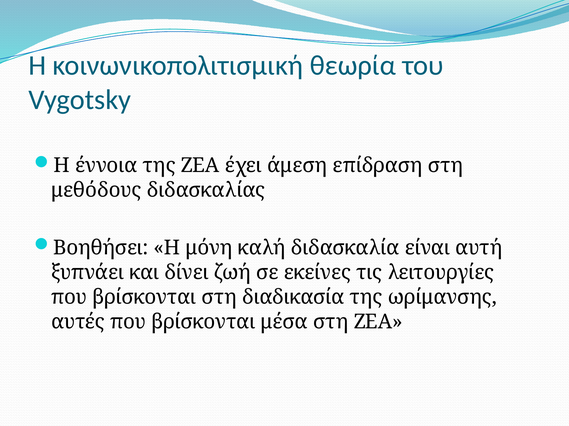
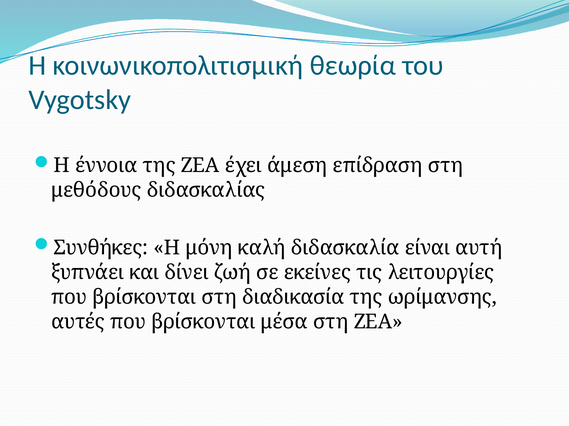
Βοηθήσει: Βοηθήσει -> Συνθήκες (101, 248)
